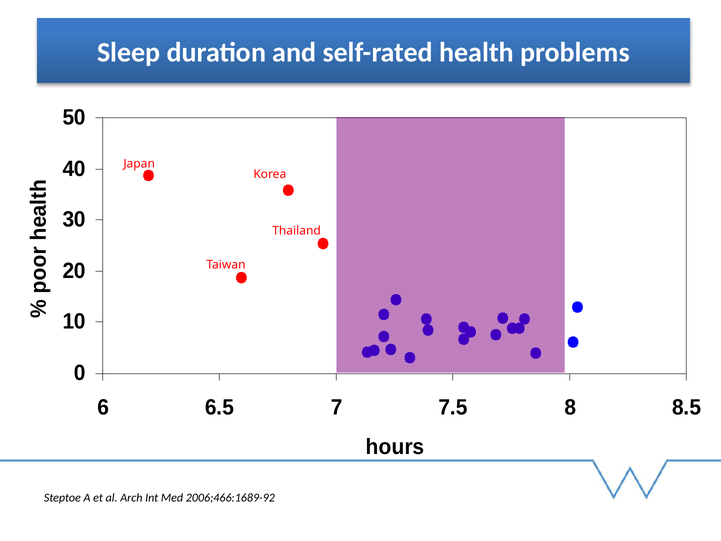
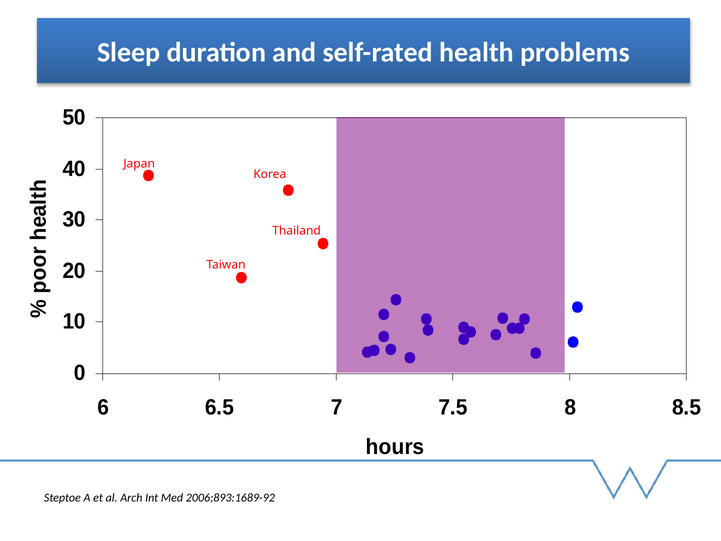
2006;466:1689-92: 2006;466:1689-92 -> 2006;893:1689-92 (230, 498)
